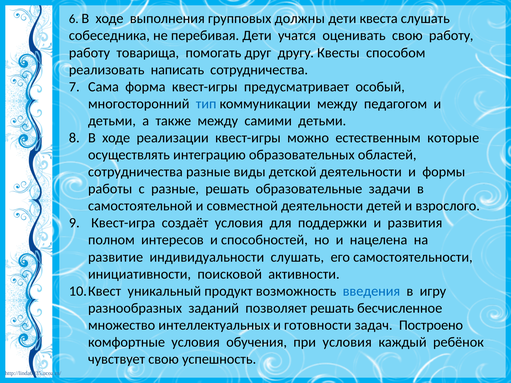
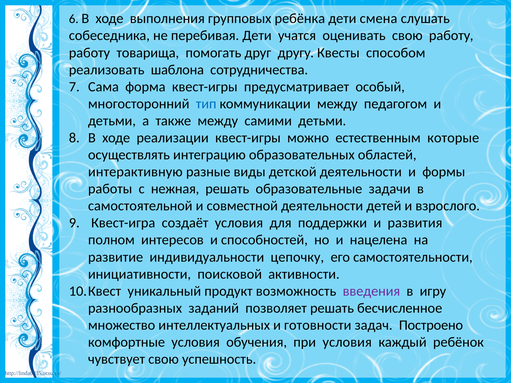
должны: должны -> ребёнка (300, 19)
квеста: квеста -> смена (379, 19)
написать: написать -> шаблона (177, 70)
сотрудничества: сотрудничества -> интерактивную (135, 172)
с разные: разные -> нежная (175, 189)
индивидуальности слушать: слушать -> цепочку (297, 257)
введения colour: blue -> purple (371, 291)
